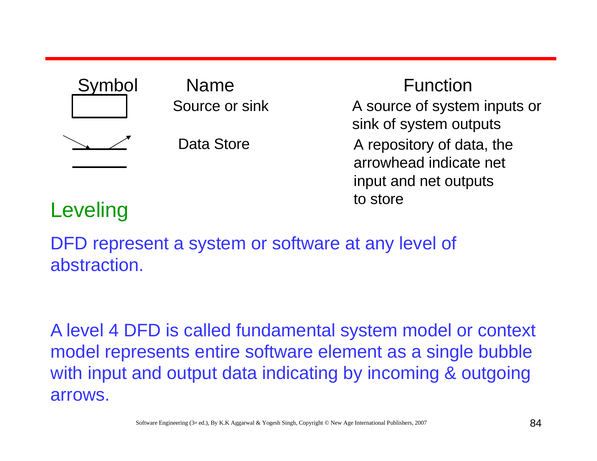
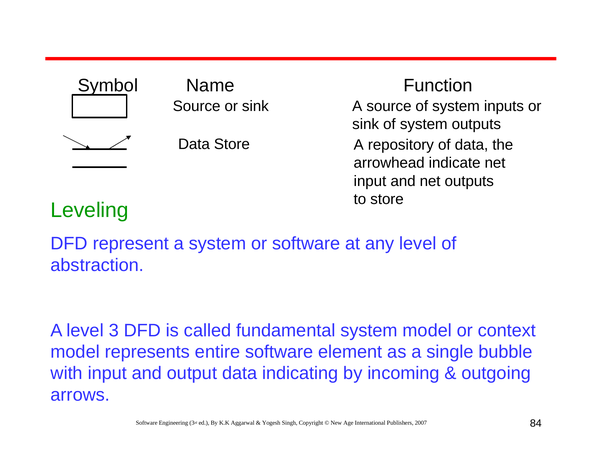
4: 4 -> 3 (114, 331)
